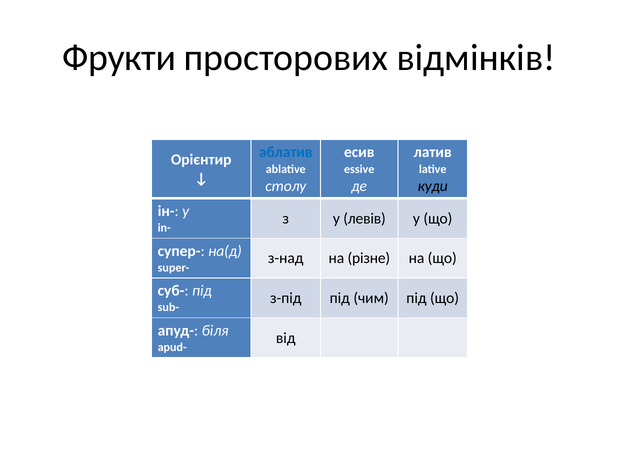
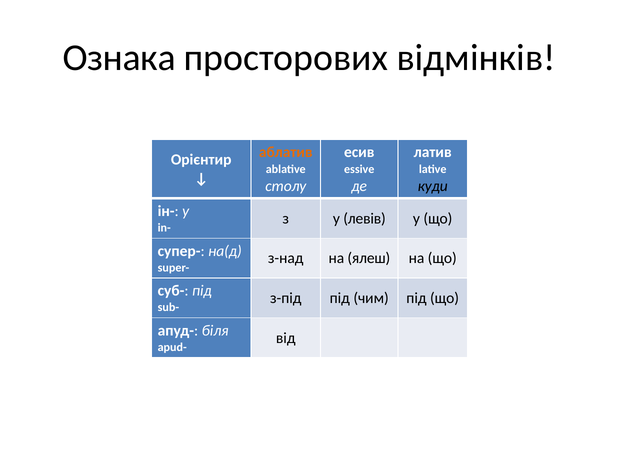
Фрукти: Фрукти -> Ознака (119, 58)
аблатив colour: blue -> orange (286, 152)
різне: різне -> ялеш (369, 258)
